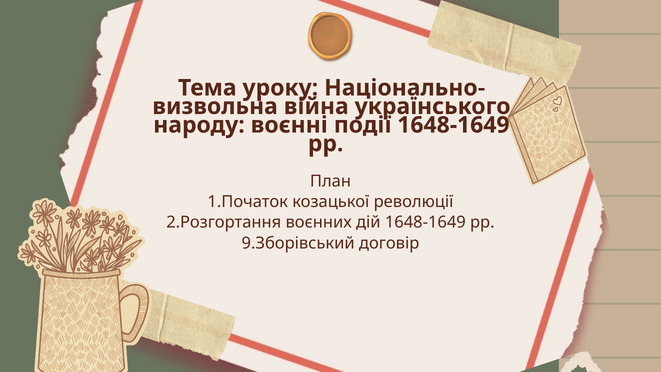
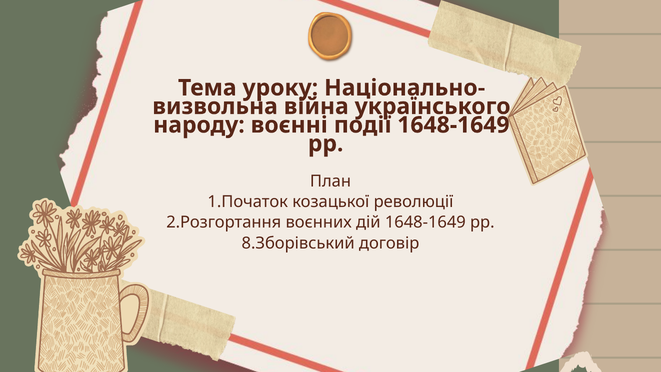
9.Зборівський: 9.Зборівський -> 8.Зборівський (298, 243)
